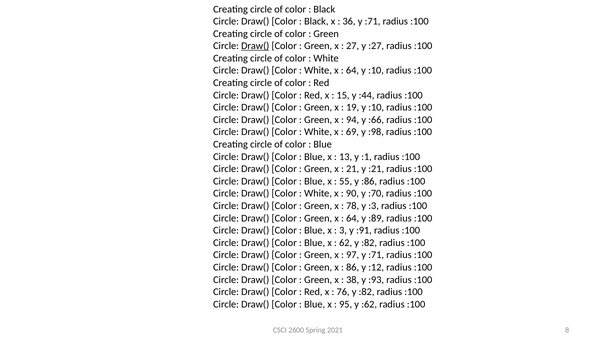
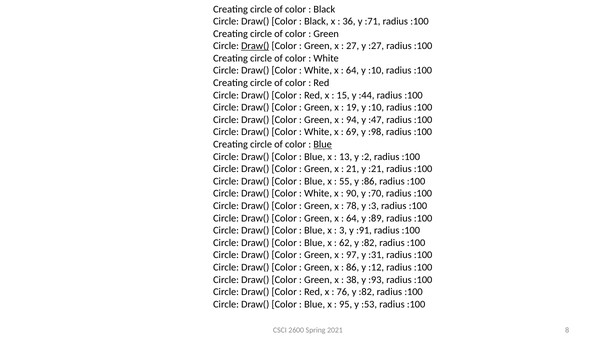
:66: :66 -> :47 (376, 120)
Blue underline: none -> present (323, 145)
:1: :1 -> :2 (367, 157)
97 y :71: :71 -> :31 (376, 255)
:62: :62 -> :53 (369, 305)
